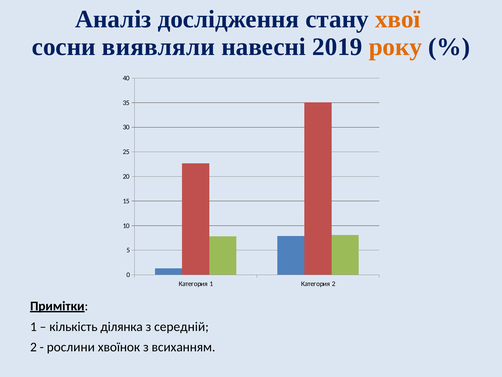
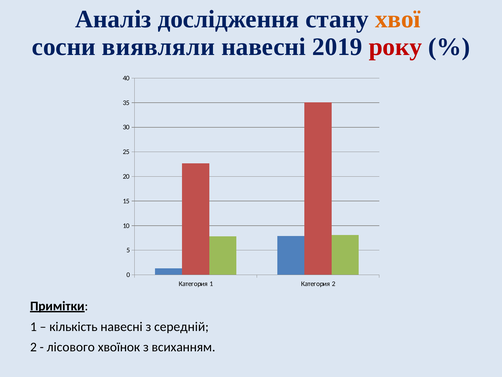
року colour: orange -> red (395, 47)
кількість ділянка: ділянка -> навесні (122, 326)
рослини: рослини -> лісового (71, 347)
